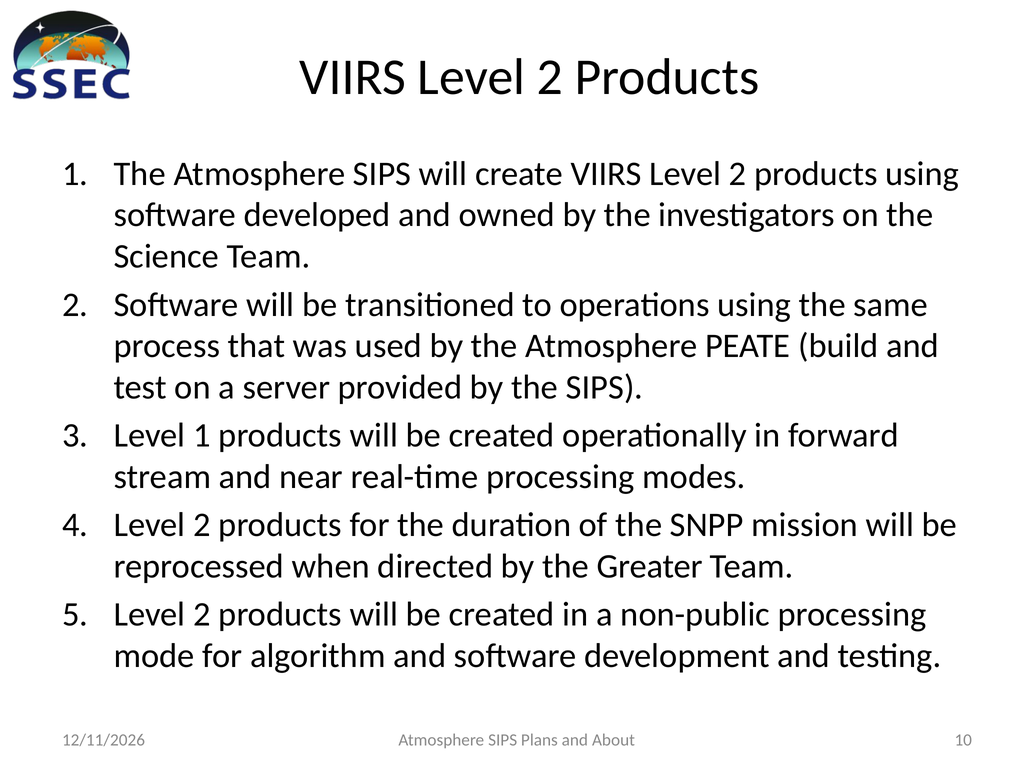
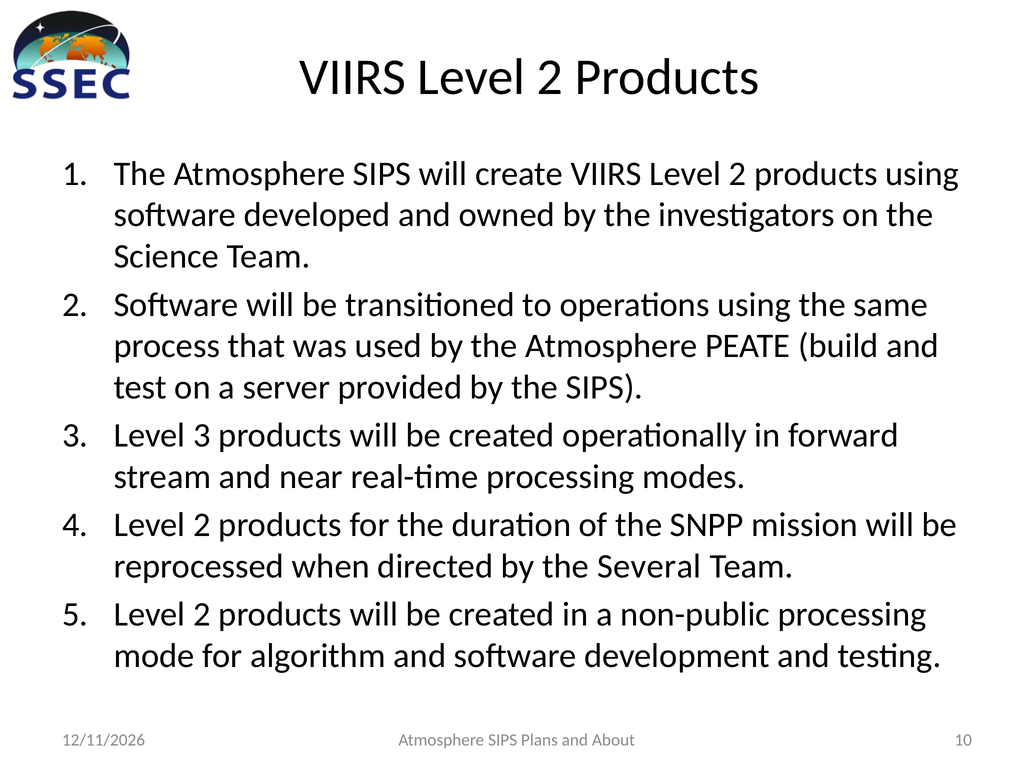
Level 1: 1 -> 3 (202, 436)
Greater: Greater -> Several (649, 567)
